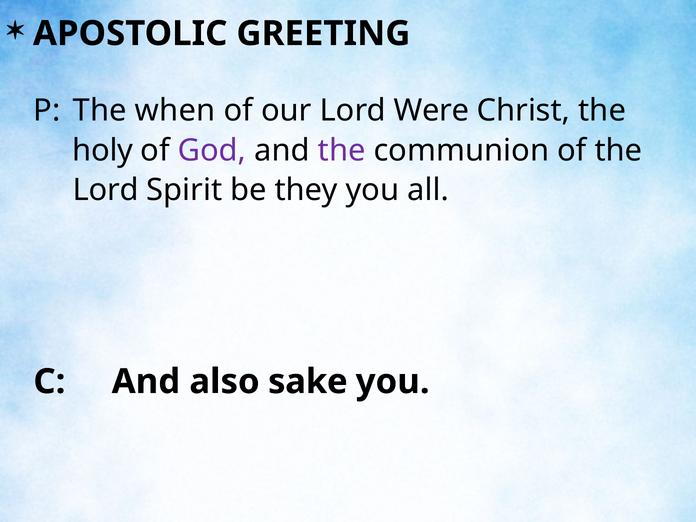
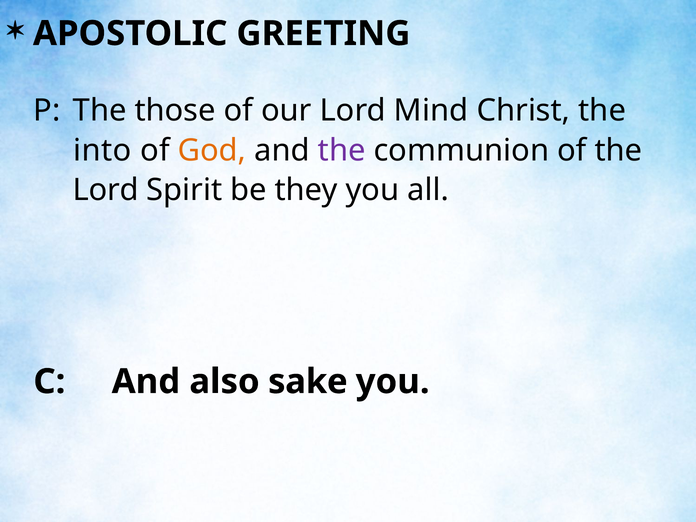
when: when -> those (175, 111)
Were: Were -> Mind (431, 111)
holy: holy -> into (102, 150)
God colour: purple -> orange (212, 150)
